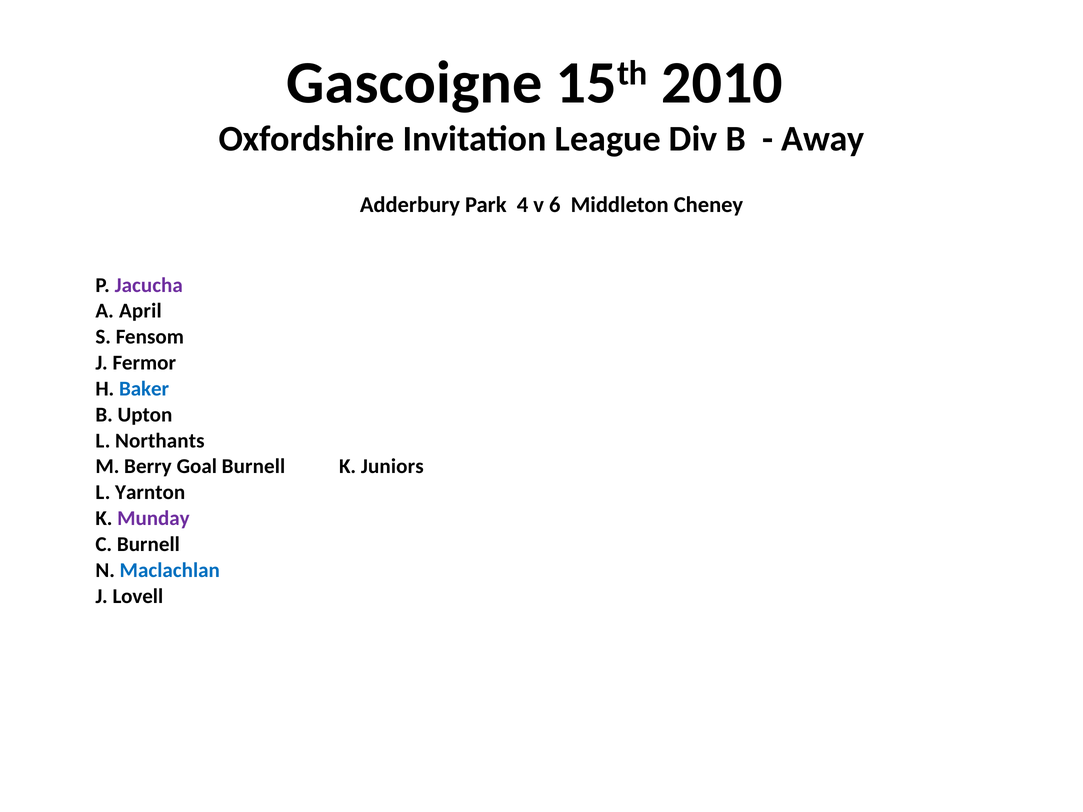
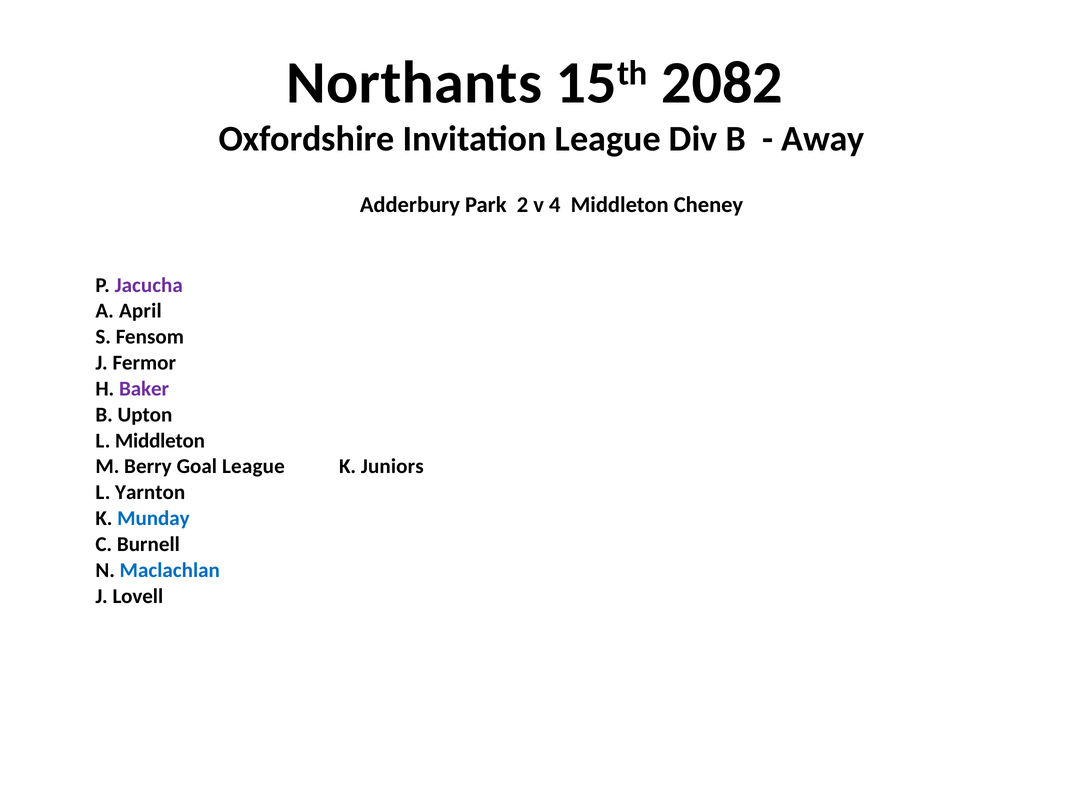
Gascoigne: Gascoigne -> Northants (414, 83)
2010: 2010 -> 2082 (722, 83)
4: 4 -> 2 (522, 205)
6: 6 -> 4 (555, 205)
Baker colour: blue -> purple (144, 389)
L Northants: Northants -> Middleton (160, 441)
Burnell: Burnell -> League (253, 467)
Munday colour: purple -> blue (153, 518)
